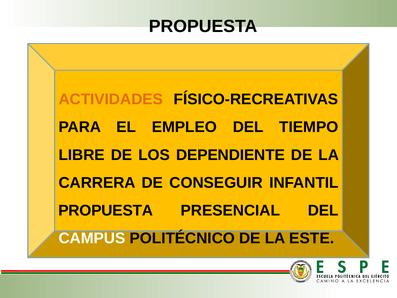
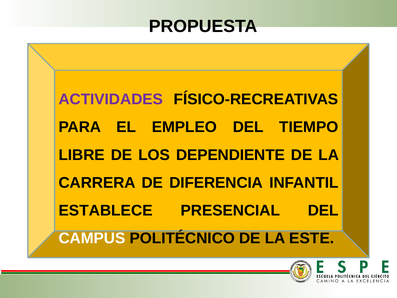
ACTIVIDADES colour: orange -> purple (111, 99)
CONSEGUIR: CONSEGUIR -> DIFERENCIA (216, 183)
PROPUESTA: PROPUESTA -> ESTABLECE (106, 210)
